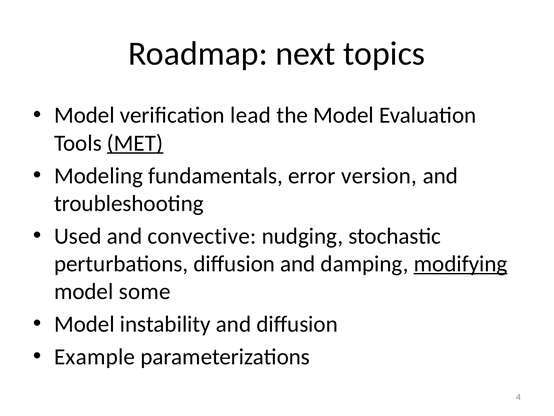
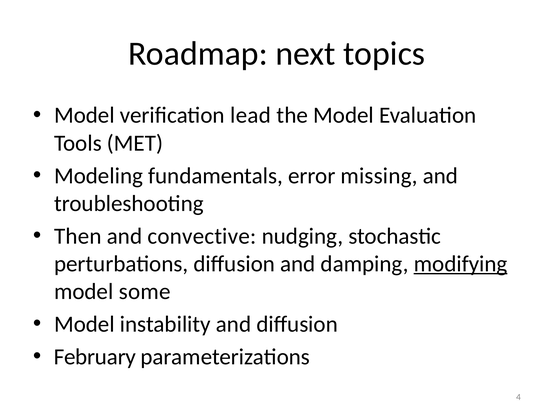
MET underline: present -> none (135, 143)
version: version -> missing (379, 176)
Used: Used -> Then (78, 236)
Example: Example -> February (95, 356)
